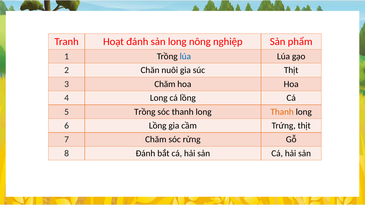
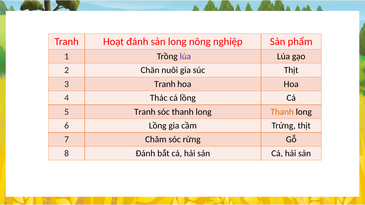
lúa colour: blue -> purple (185, 56)
3 Chăm: Chăm -> Tranh (165, 84)
4 Long: Long -> Thác (159, 98)
5 Trồng: Trồng -> Tranh (145, 112)
